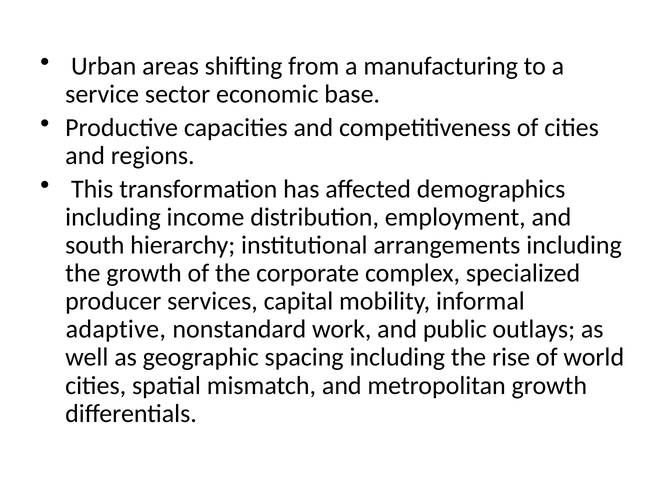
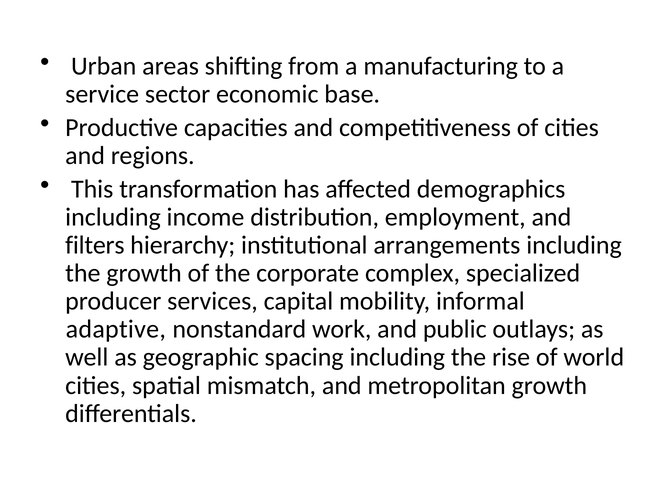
south: south -> filters (95, 246)
